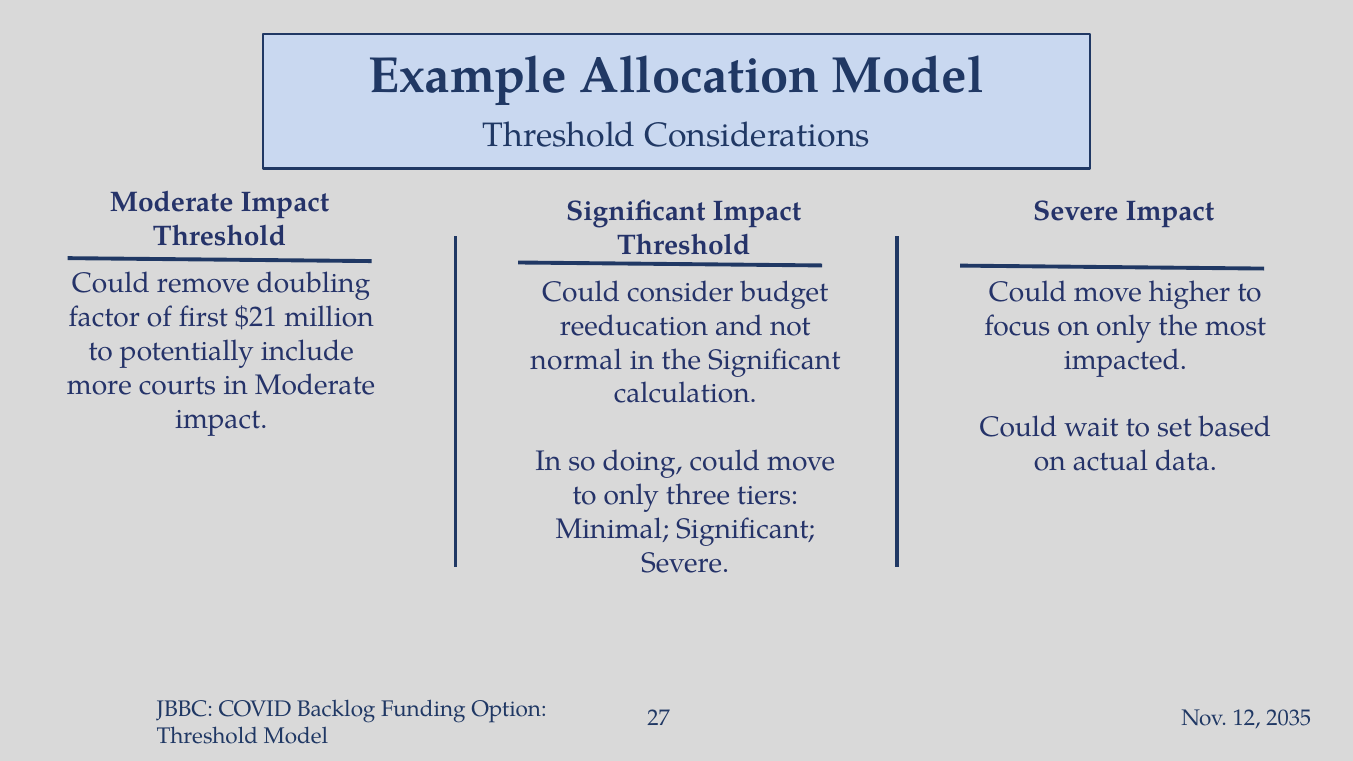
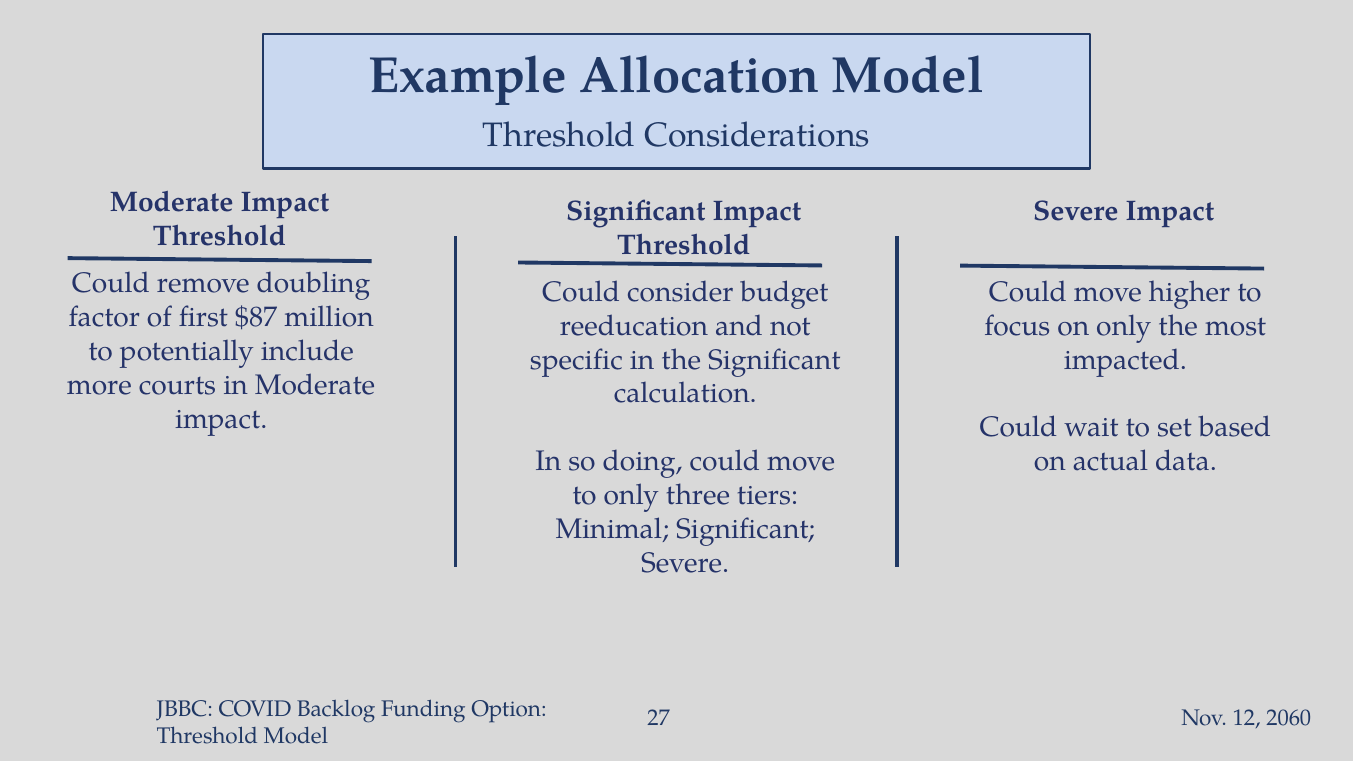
$21: $21 -> $87 (256, 317)
normal: normal -> specific (576, 360)
2035: 2035 -> 2060 (1289, 719)
